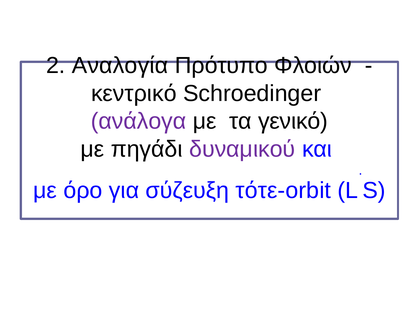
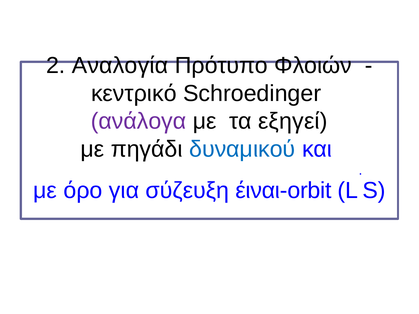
γενικό: γενικό -> εξηγεί (293, 121)
δυναμικού colour: purple -> blue (242, 149)
τότε-orbit: τότε-orbit -> έιναι-orbit (284, 191)
